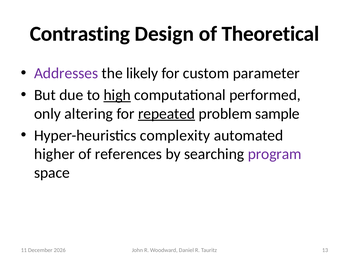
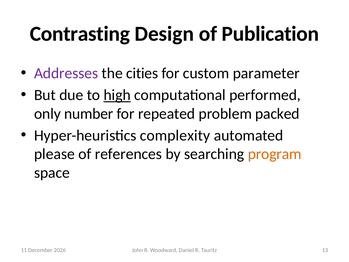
Theoretical: Theoretical -> Publication (270, 34)
likely: likely -> cities (142, 73)
altering: altering -> number (89, 114)
repeated underline: present -> none (167, 114)
sample: sample -> packed (277, 114)
higher: higher -> please (54, 154)
program colour: purple -> orange (275, 154)
